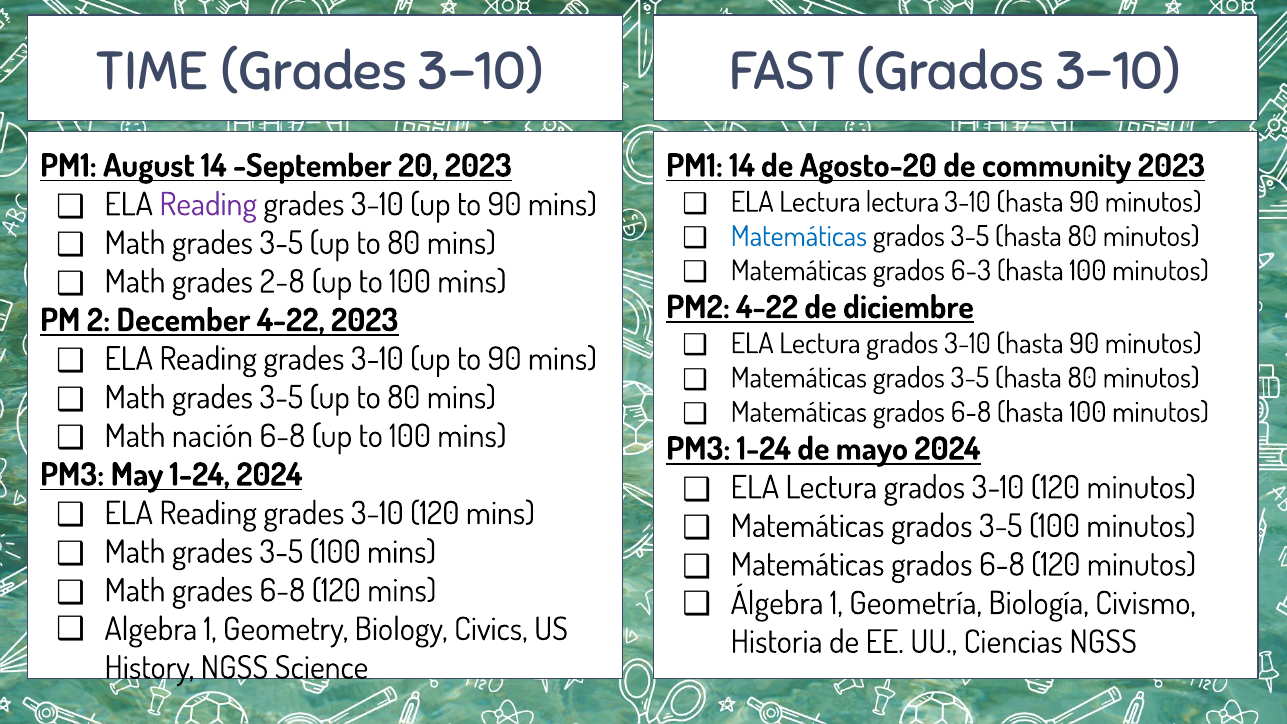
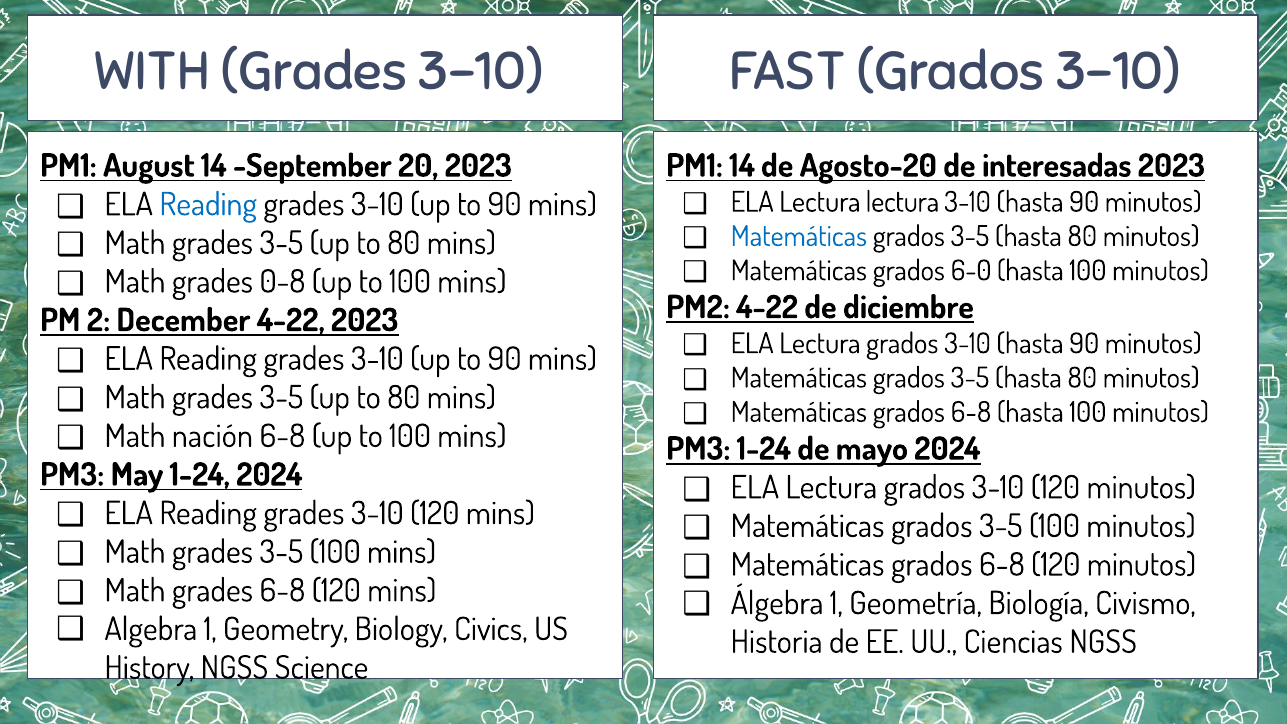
TIME: TIME -> WITH (152, 71)
community: community -> interesadas (1057, 166)
Reading colour: purple -> blue (208, 205)
6-3: 6-3 -> 6-0 (971, 271)
2-8: 2-8 -> 0-8 (282, 282)
